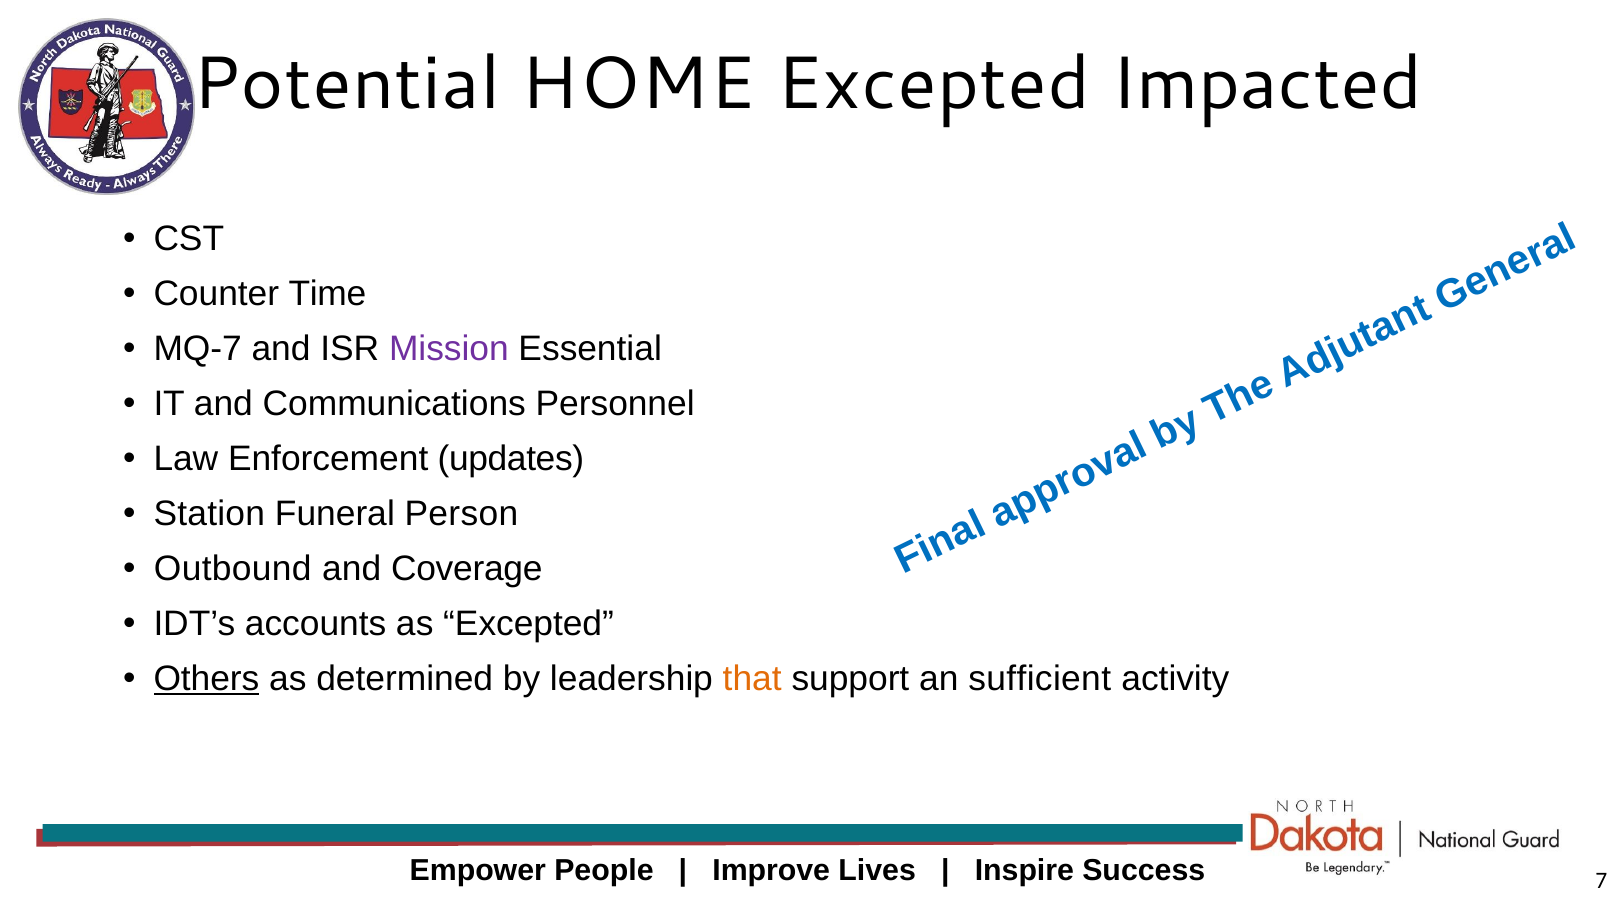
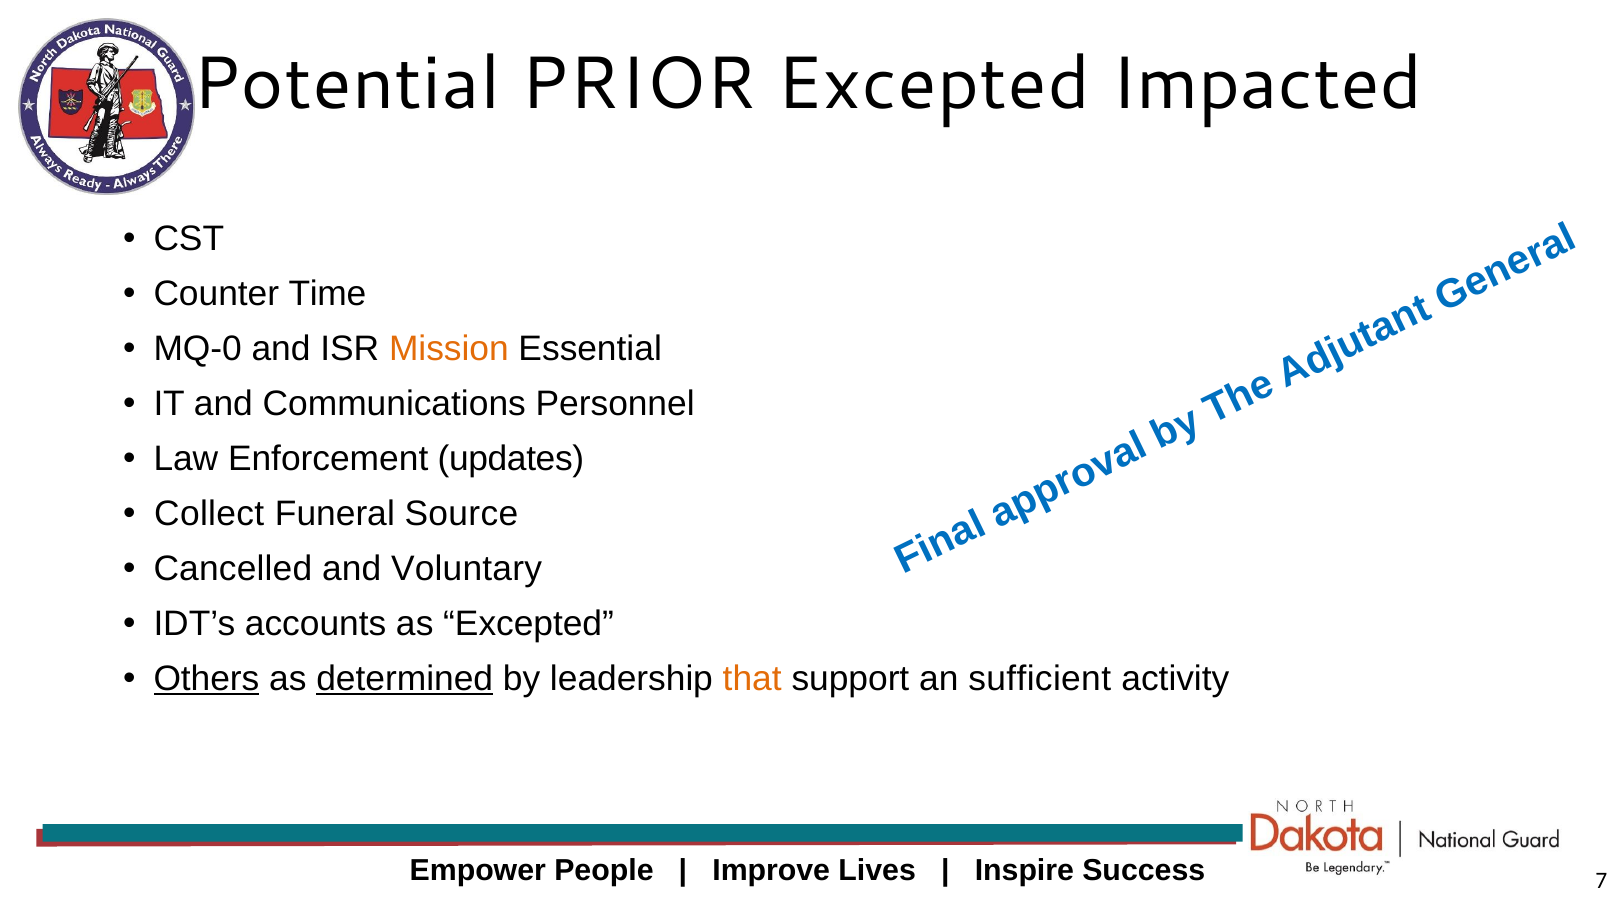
HOME: HOME -> PRIOR (639, 84)
MQ-7: MQ-7 -> MQ-0 (198, 349)
Mission colour: purple -> orange (449, 349)
Station: Station -> Collect (209, 514)
Person: Person -> Source (461, 514)
Outbound: Outbound -> Cancelled (233, 569)
Coverage: Coverage -> Voluntary (467, 569)
determined underline: none -> present (405, 679)
